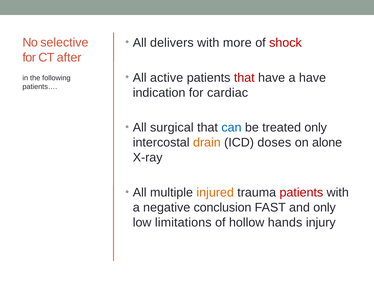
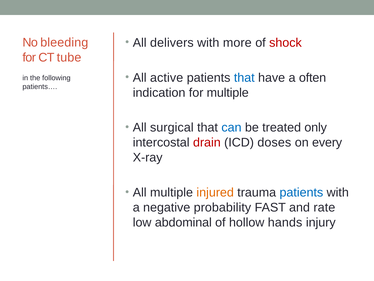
selective: selective -> bleeding (64, 43)
after: after -> tube (69, 57)
that colour: red -> blue (244, 78)
a have: have -> often (313, 78)
for cardiac: cardiac -> multiple (228, 92)
drain colour: orange -> red (207, 142)
alone: alone -> every (327, 142)
patients colour: red -> blue (301, 192)
conclusion: conclusion -> probability (222, 207)
and only: only -> rate (324, 207)
limitations: limitations -> abdominal (183, 222)
